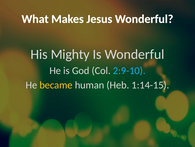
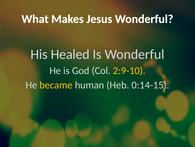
Mighty: Mighty -> Healed (70, 54)
2:9-10 colour: light blue -> yellow (129, 70)
1:14-15: 1:14-15 -> 0:14-15 (150, 85)
